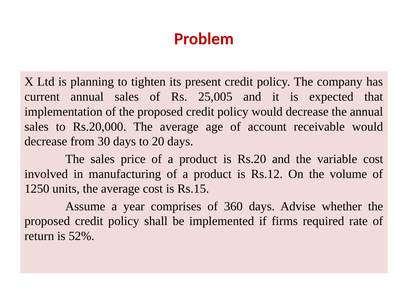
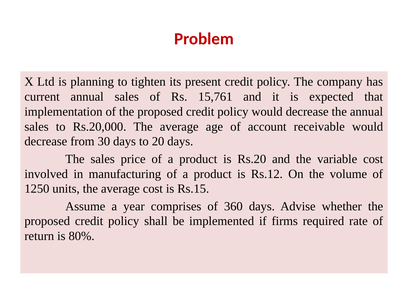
25,005: 25,005 -> 15,761 (215, 97)
52%: 52% -> 80% (82, 236)
